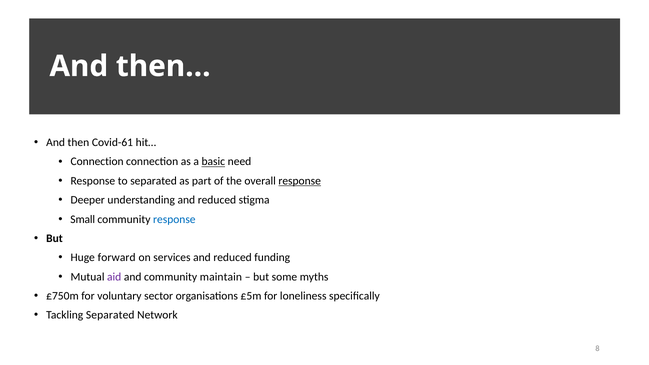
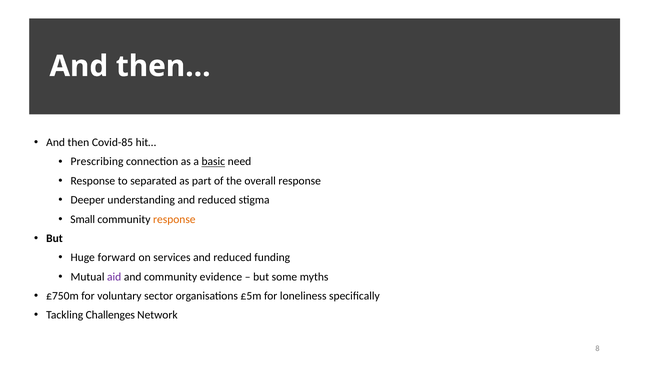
Covid-61: Covid-61 -> Covid-85 (112, 143)
Connection: Connection -> Prescribing (97, 162)
response underline: present -> none (300, 181)
response colour: blue -> orange (174, 219)
maintain: maintain -> evidence (221, 277)
Tackling Separated: Separated -> Challenges (110, 315)
